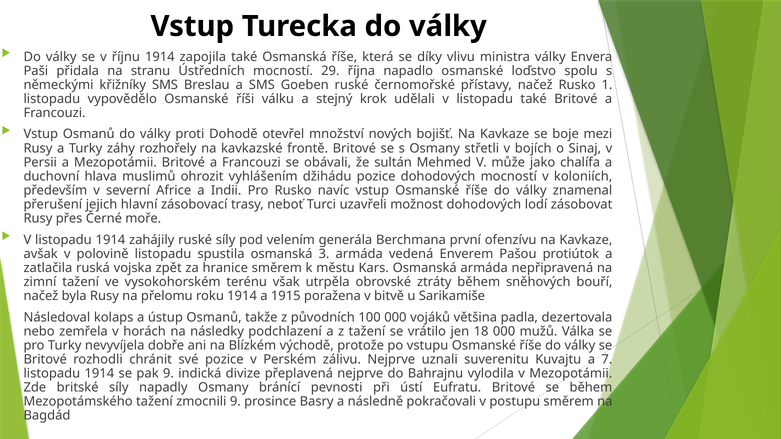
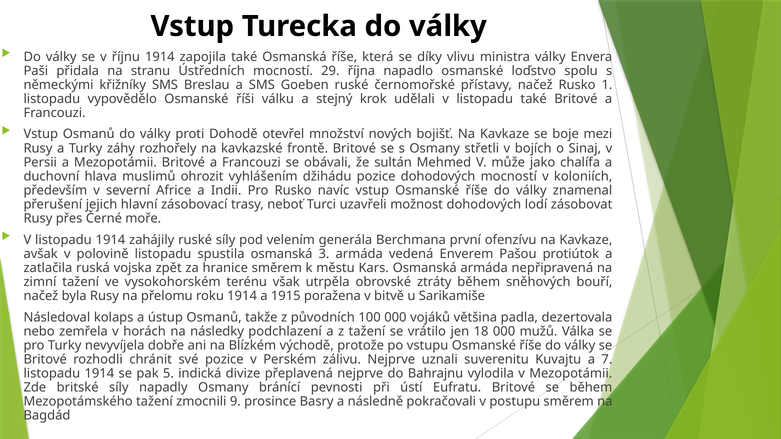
pak 9: 9 -> 5 (168, 374)
